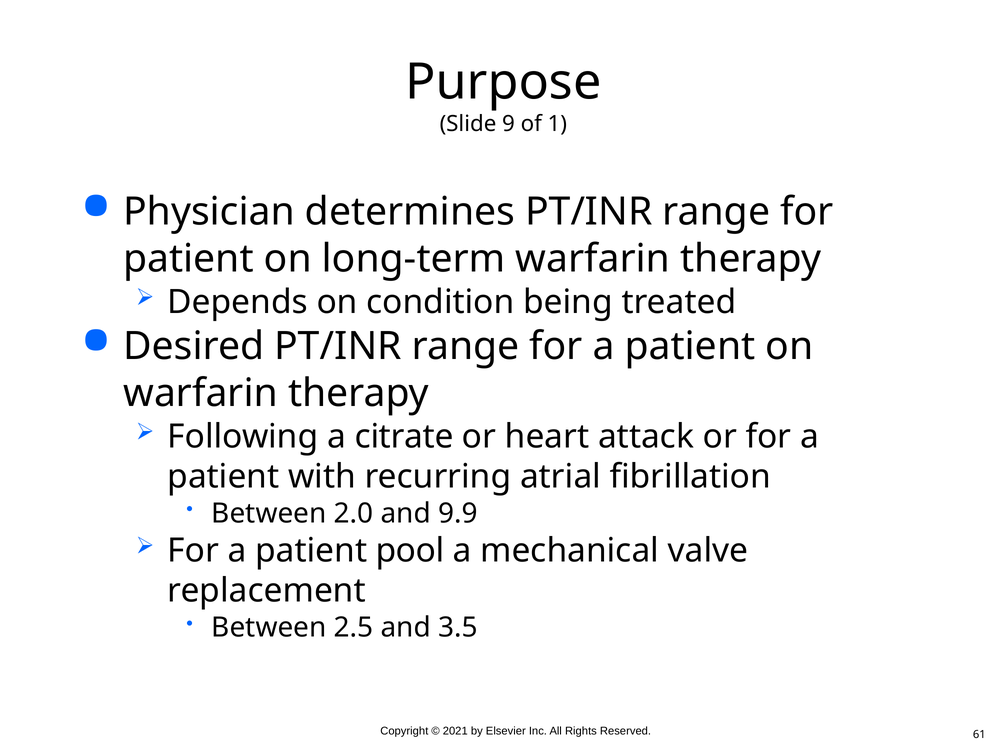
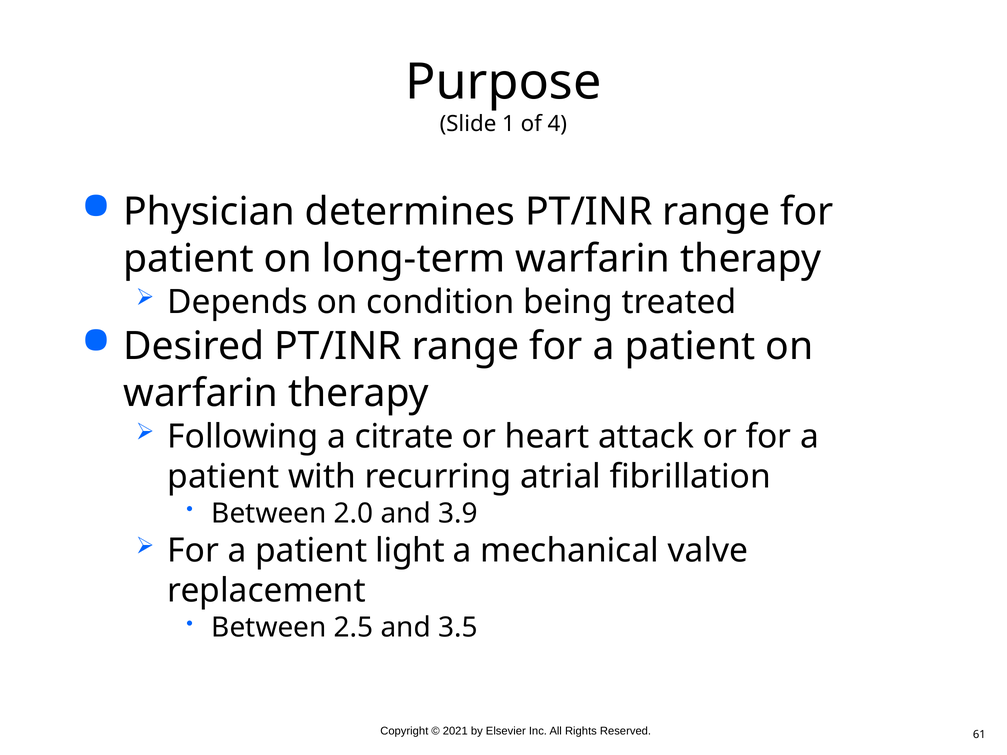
9: 9 -> 1 (508, 124)
1: 1 -> 4 (557, 124)
9.9: 9.9 -> 3.9 (458, 513)
pool: pool -> light (410, 551)
